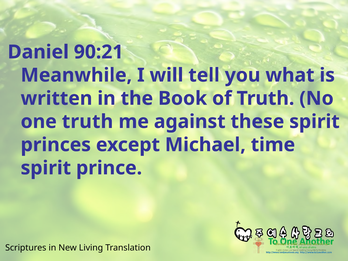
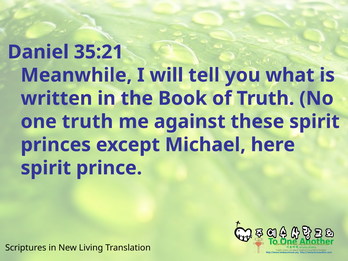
90:21: 90:21 -> 35:21 (99, 52)
time: time -> here (273, 145)
